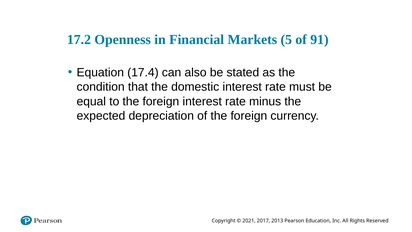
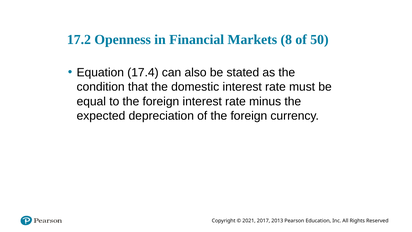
5: 5 -> 8 (286, 40)
91: 91 -> 50 (319, 40)
